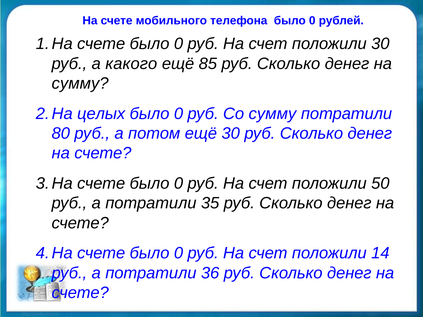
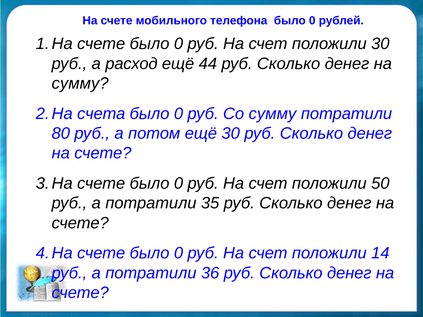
какого: какого -> расход (131, 64)
85: 85 -> 44 (208, 64)
целых: целых -> счета (101, 114)
